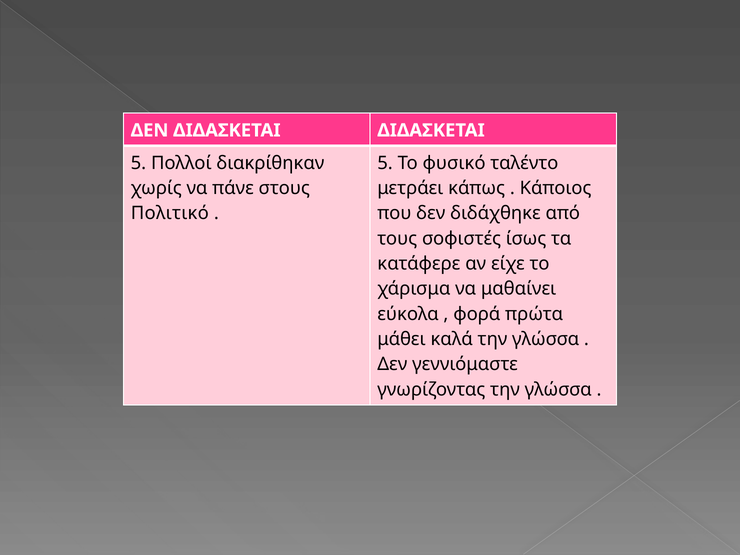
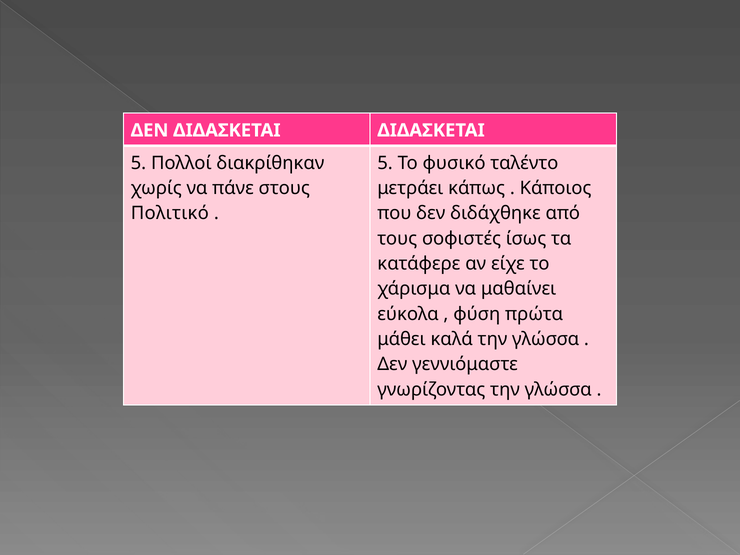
φορά: φορά -> φύση (477, 314)
